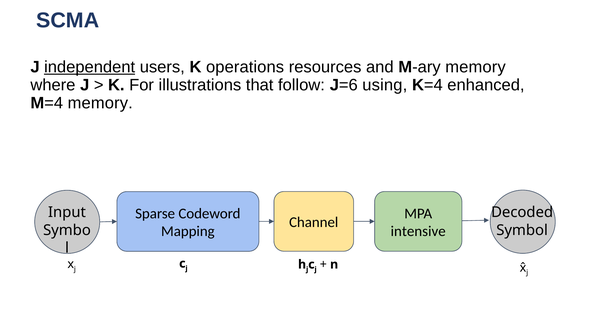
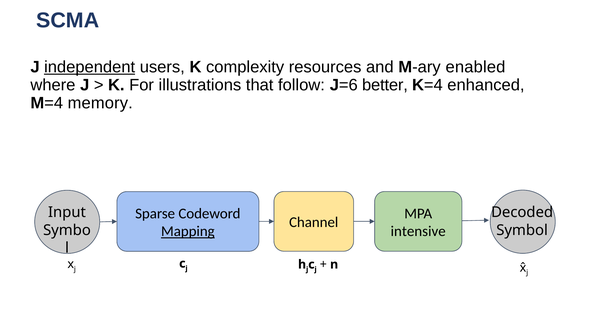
operations: operations -> complexity (245, 67)
M-ary memory: memory -> enabled (475, 67)
using: using -> better (385, 85)
Mapping underline: none -> present (188, 231)
